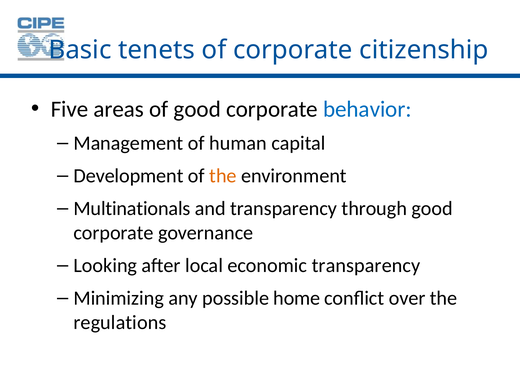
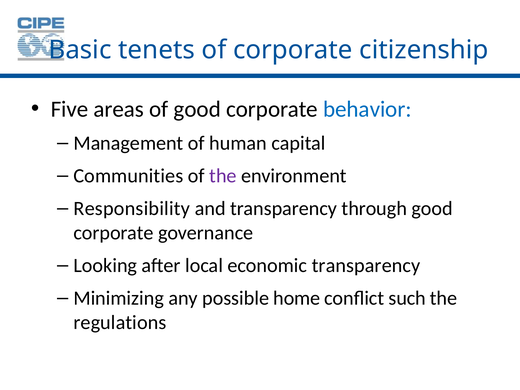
Development: Development -> Communities (128, 176)
the colour: orange -> purple (223, 176)
Multinationals: Multinationals -> Responsibility (132, 209)
over: over -> such (407, 298)
